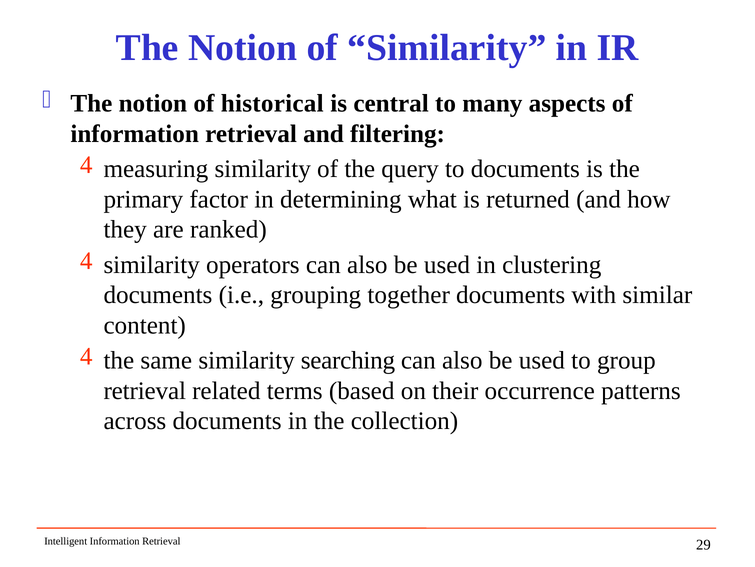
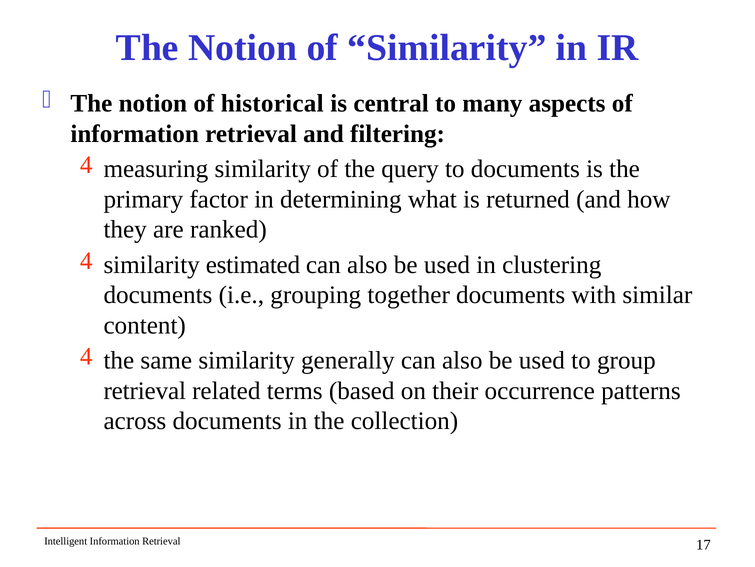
operators: operators -> estimated (253, 265)
searching: searching -> generally (348, 360)
29: 29 -> 17 (703, 544)
